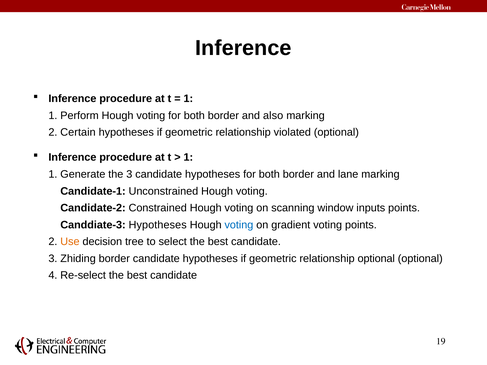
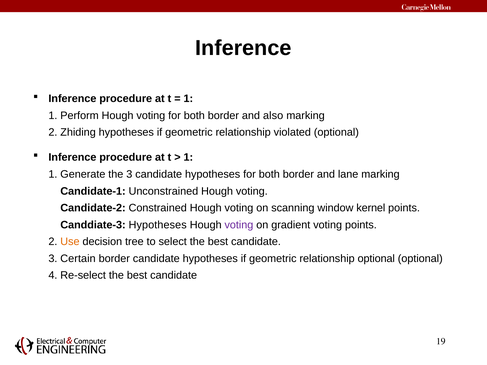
Certain: Certain -> Zhiding (78, 133)
inputs: inputs -> kernel (371, 208)
voting colour: blue -> purple (239, 225)
Zhiding: Zhiding -> Certain (78, 259)
